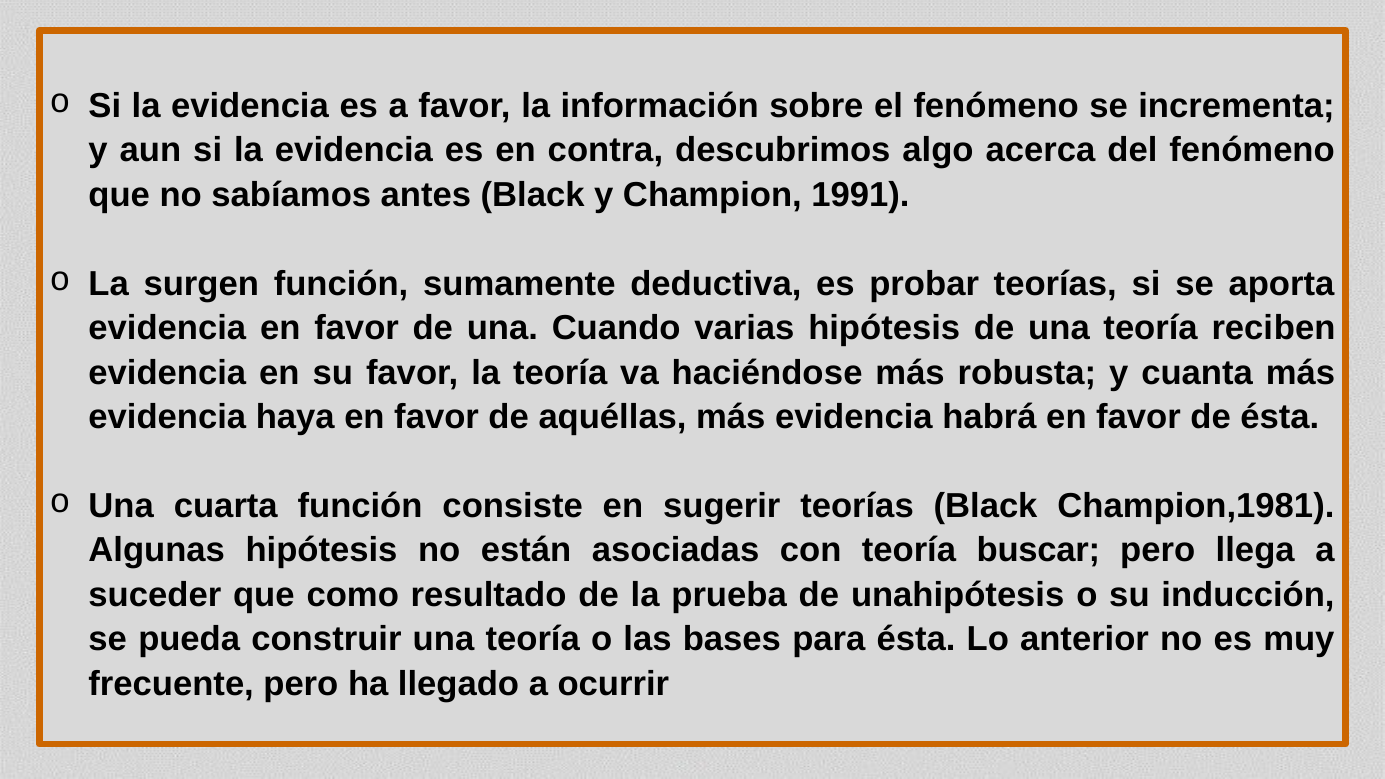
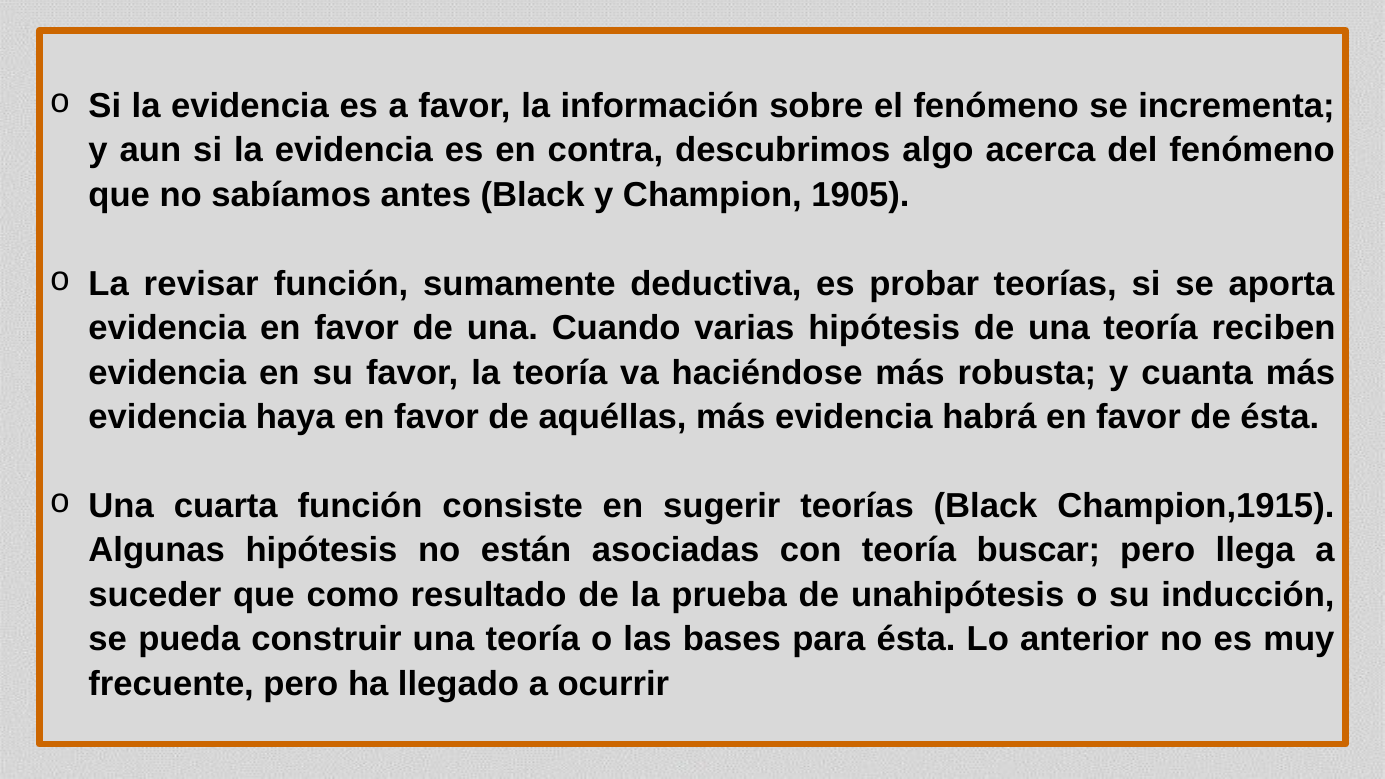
1991: 1991 -> 1905 (860, 195)
surgen: surgen -> revisar (201, 284)
Champion,1981: Champion,1981 -> Champion,1915 (1196, 506)
